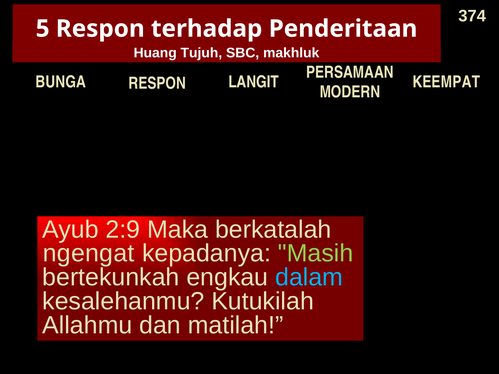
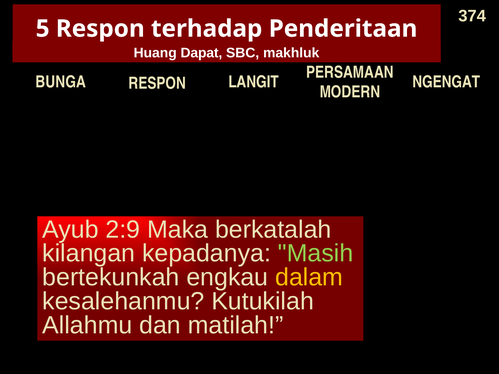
Huang Tujuh: Tujuh -> Dapat (201, 53)
KEEMPAT: KEEMPAT -> NGENGAT (446, 82)
ngengat: ngengat -> kilangan (89, 254)
dalam colour: light blue -> yellow (309, 278)
